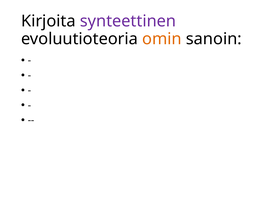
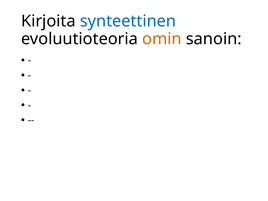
synteettinen colour: purple -> blue (128, 21)
